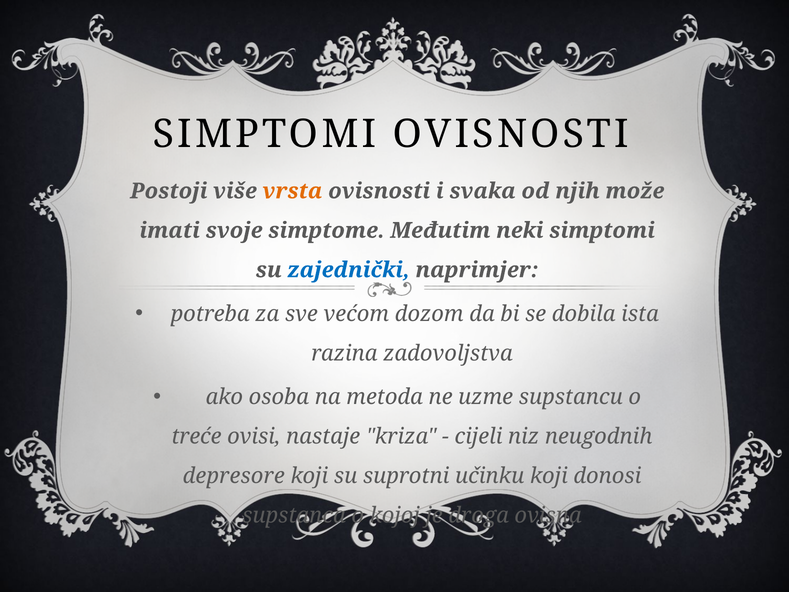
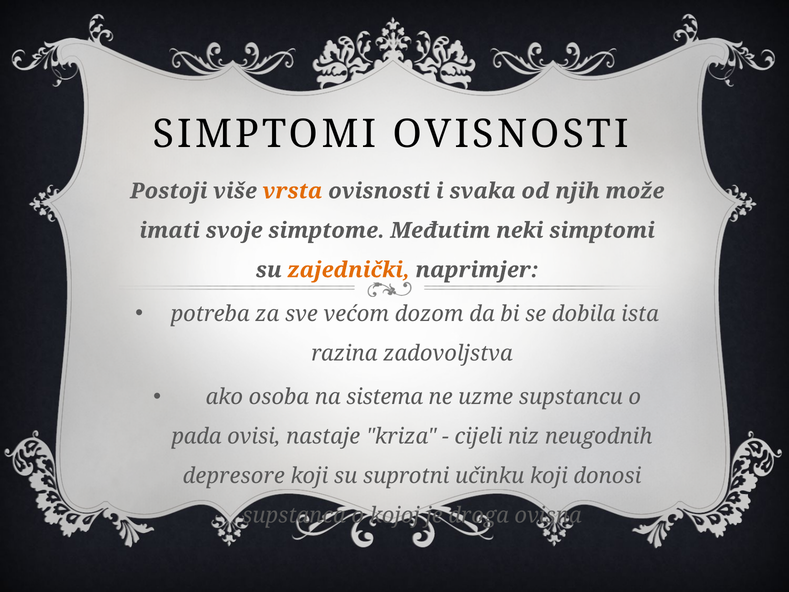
zajednički colour: blue -> orange (349, 270)
metoda: metoda -> sistema (385, 397)
treće: treće -> pada (196, 436)
